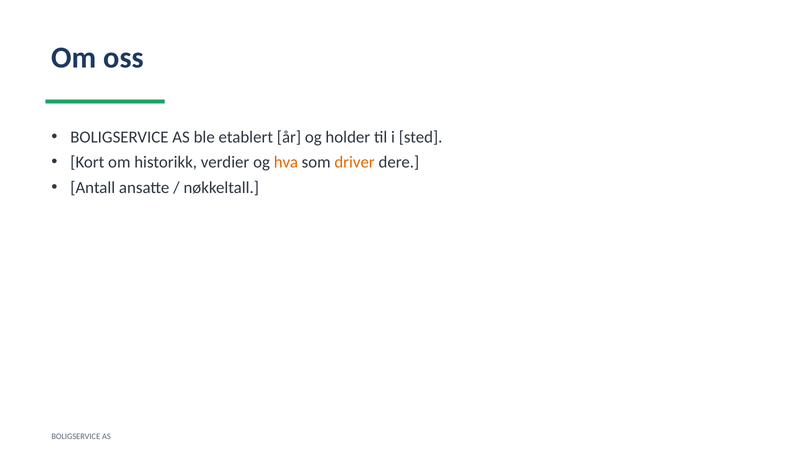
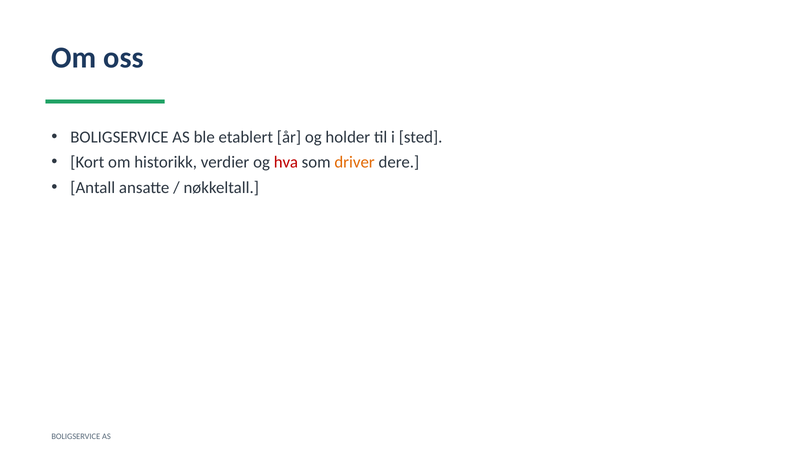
hva colour: orange -> red (286, 162)
